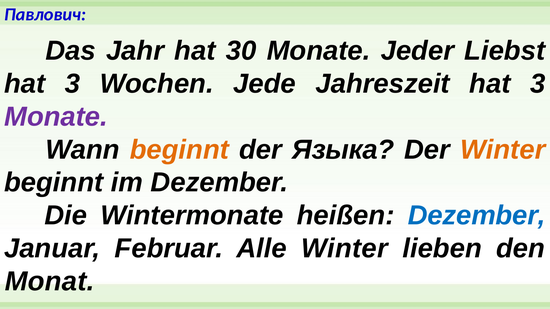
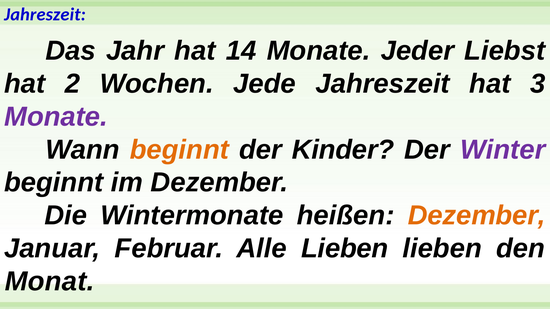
Павлович: Павлович -> Jahreszeit (45, 14)
30: 30 -> 14 (241, 51)
3: 3 -> 2 (73, 84)
Языка: Языка -> Kinder (343, 150)
Winter colour: orange -> purple (503, 150)
Dezember colour: blue -> orange (477, 216)
Alle Winter: Winter -> Lieben (345, 249)
